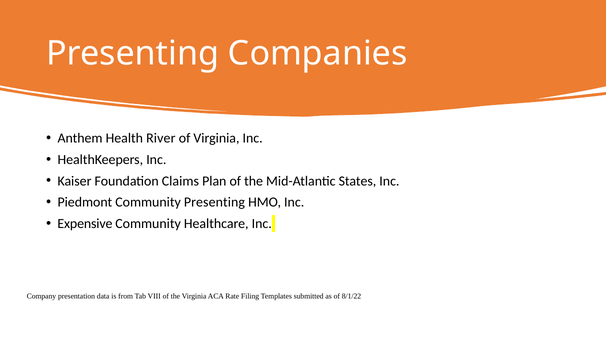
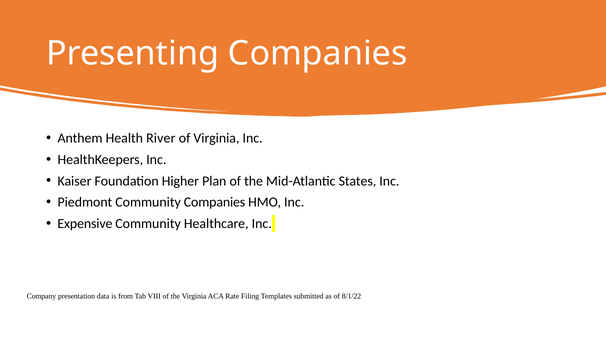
Claims: Claims -> Higher (180, 181)
Community Presenting: Presenting -> Companies (215, 202)
